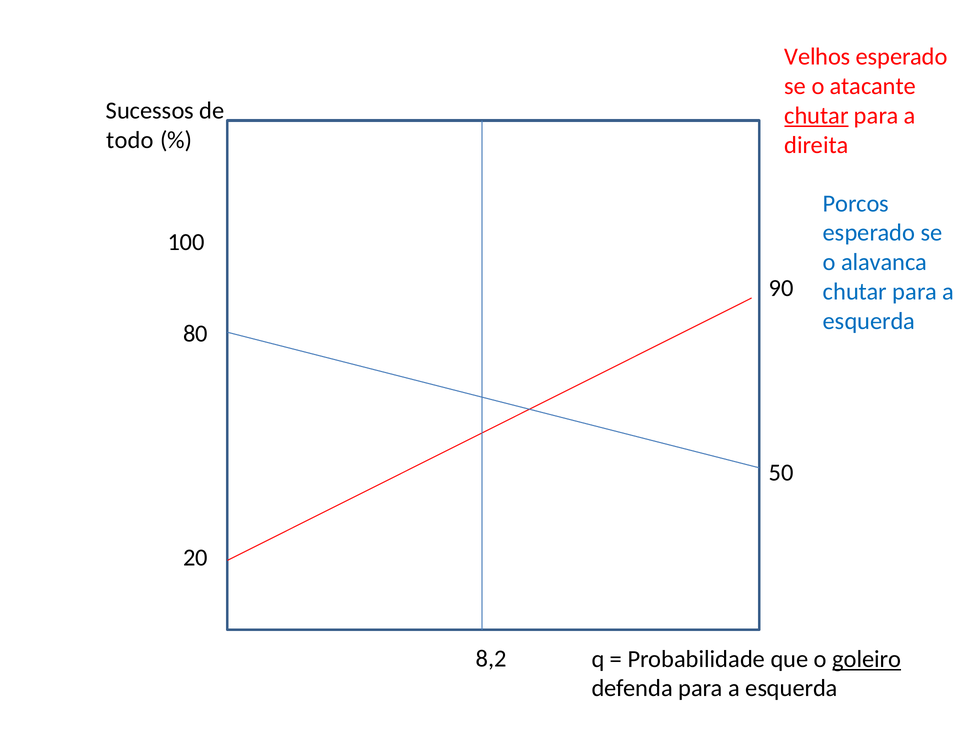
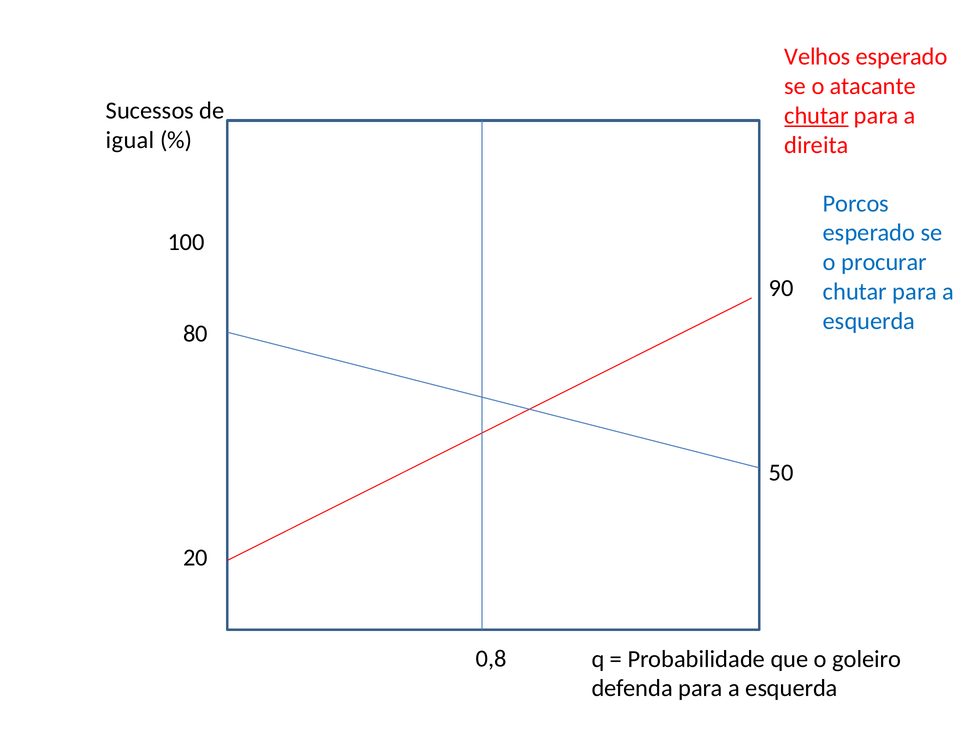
todo: todo -> igual (130, 140)
alavanca: alavanca -> procurar (884, 262)
8,2: 8,2 -> 0,8 (491, 658)
goleiro underline: present -> none (867, 658)
